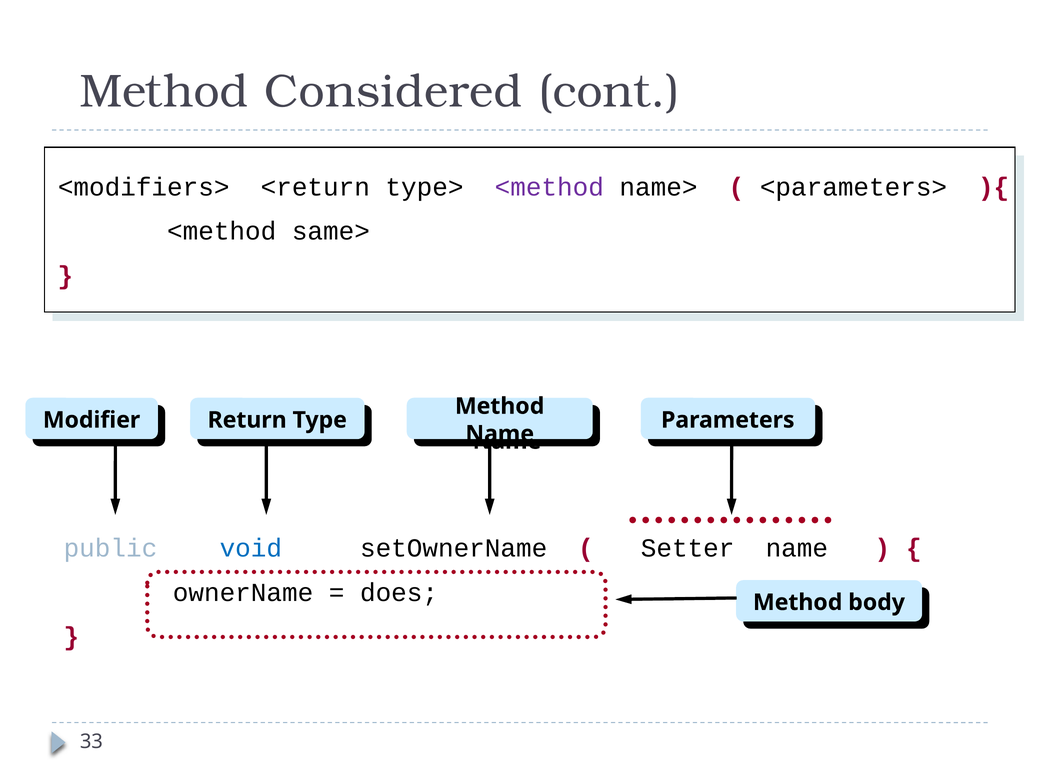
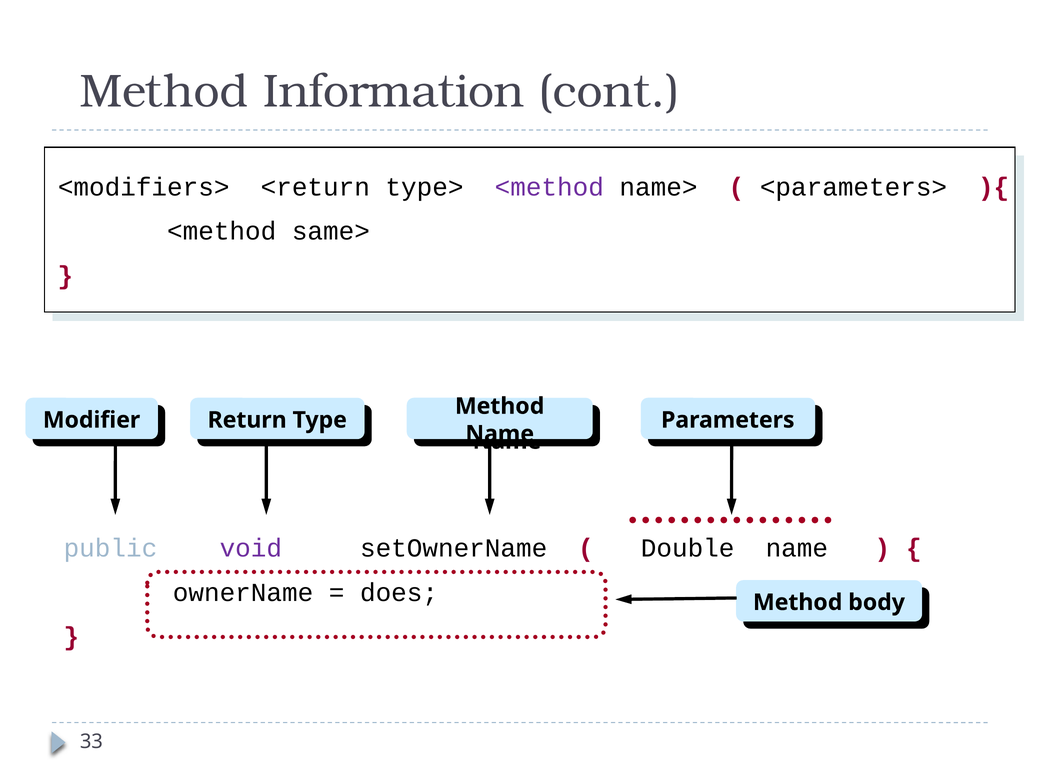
Considered: Considered -> Information (394, 92)
void colour: blue -> purple (251, 548)
Setter: Setter -> Double (688, 548)
